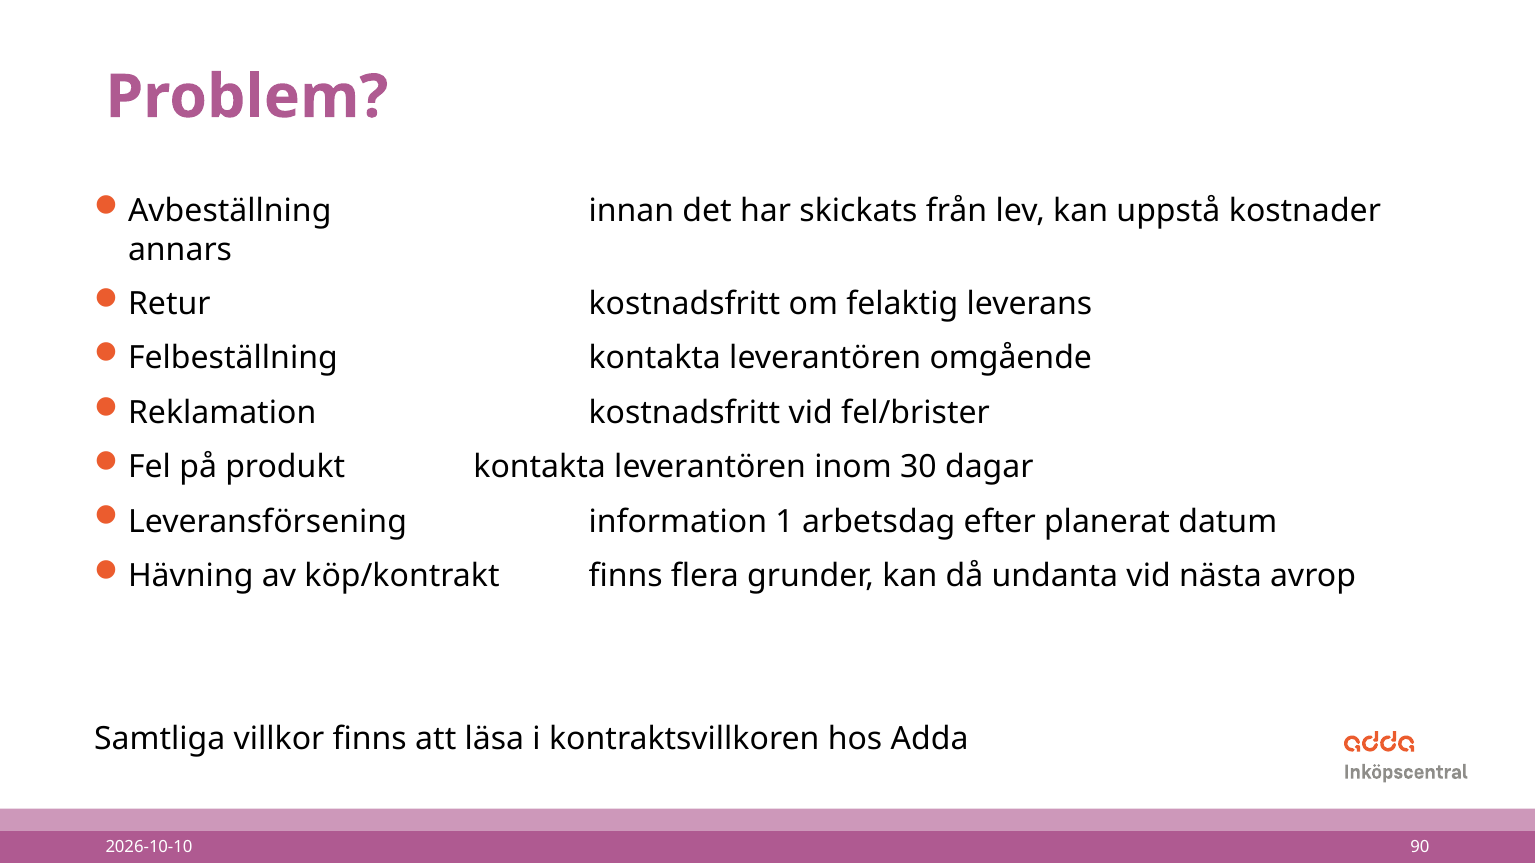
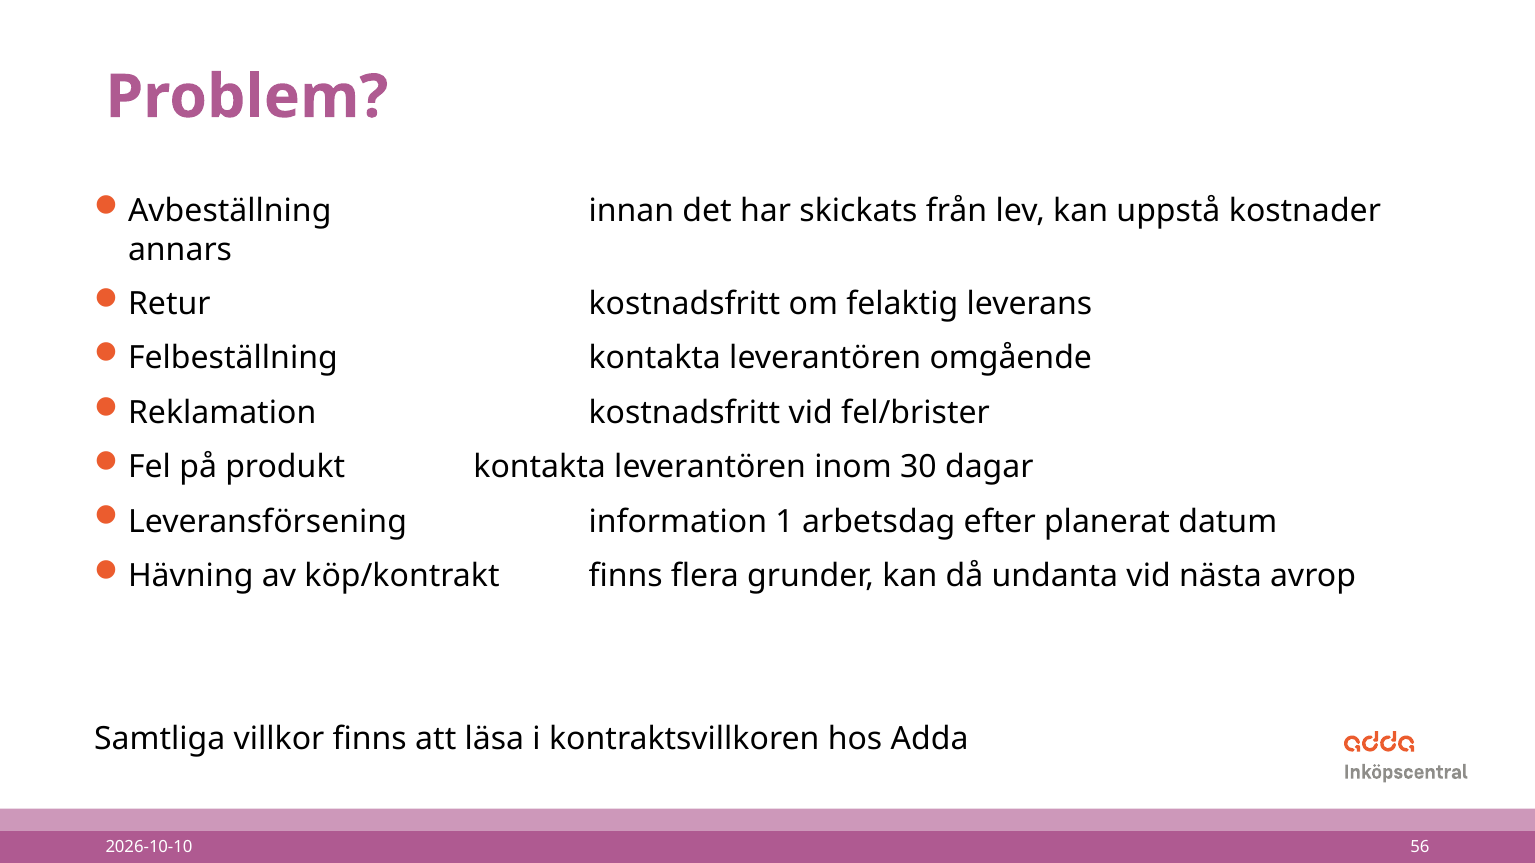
90: 90 -> 56 (1420, 847)
